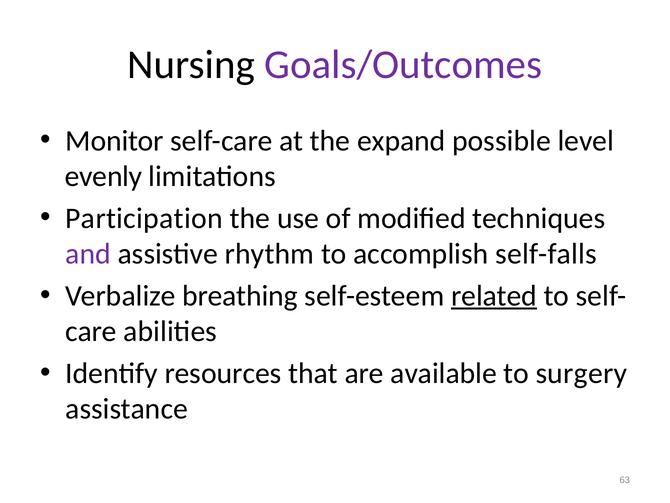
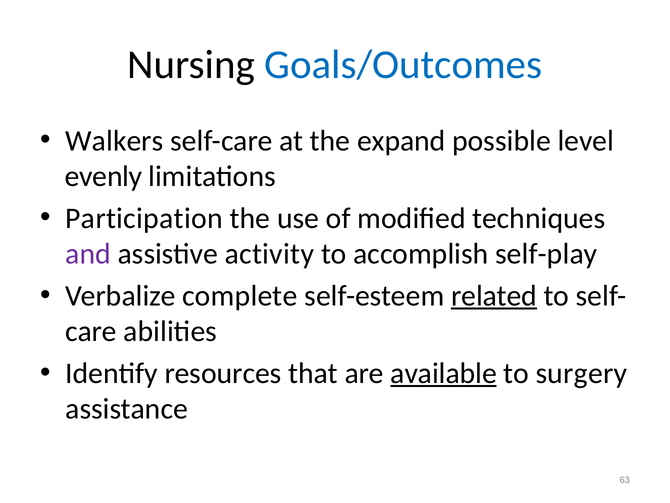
Goals/Outcomes colour: purple -> blue (403, 65)
Monitor: Monitor -> Walkers (114, 141)
rhythm: rhythm -> activity (269, 254)
self-falls: self-falls -> self-play (546, 254)
breathing: breathing -> complete (240, 295)
available underline: none -> present (444, 373)
